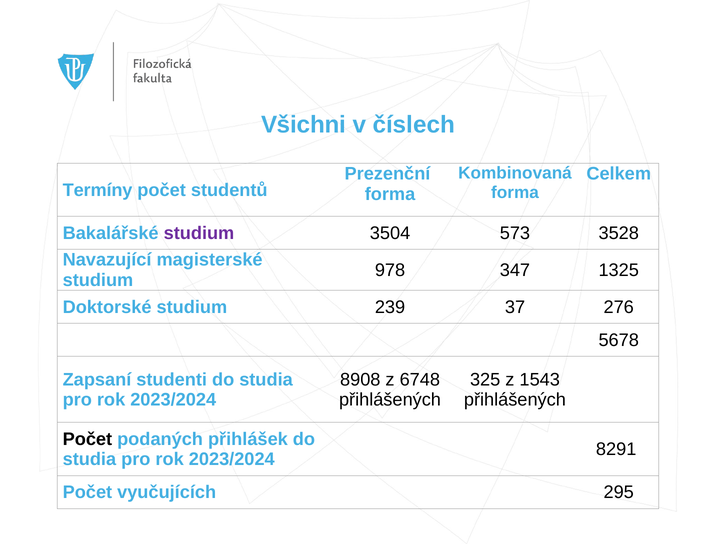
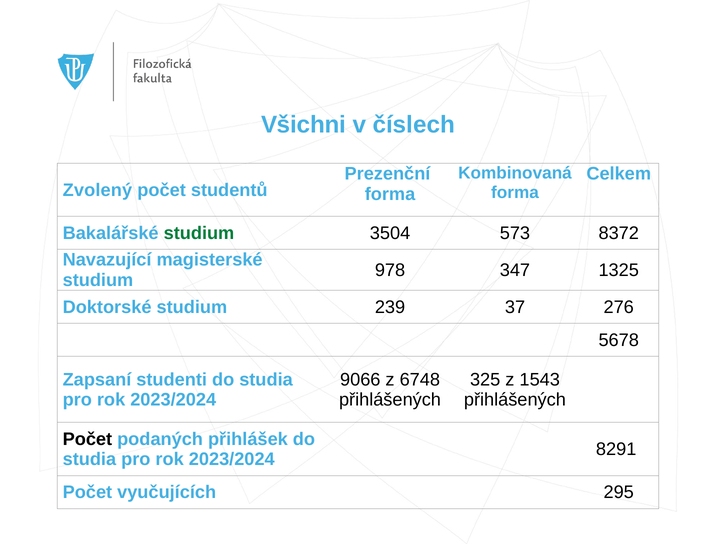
Termíny: Termíny -> Zvolený (97, 190)
studium colour: purple -> green (199, 233)
3528: 3528 -> 8372 (619, 233)
8908: 8908 -> 9066 (360, 380)
